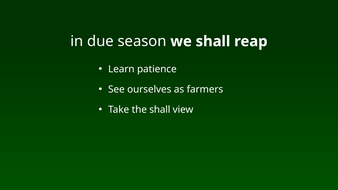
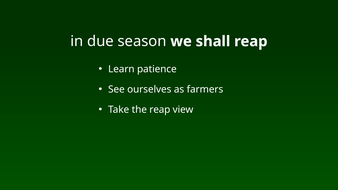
the shall: shall -> reap (160, 110)
